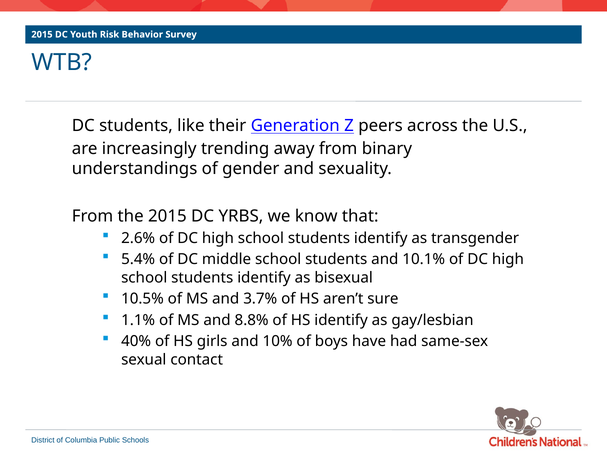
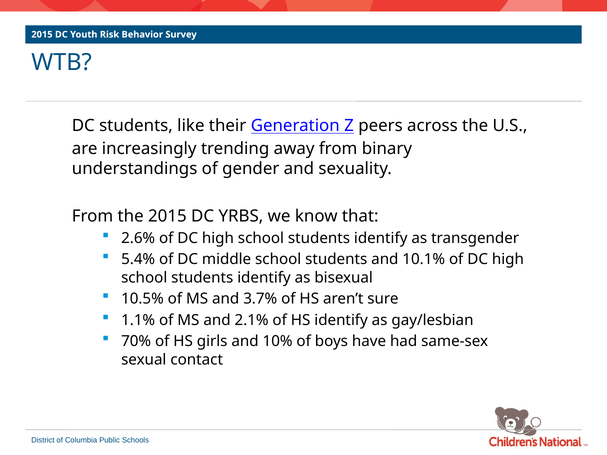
8.8%: 8.8% -> 2.1% (252, 320)
40%: 40% -> 70% (136, 341)
